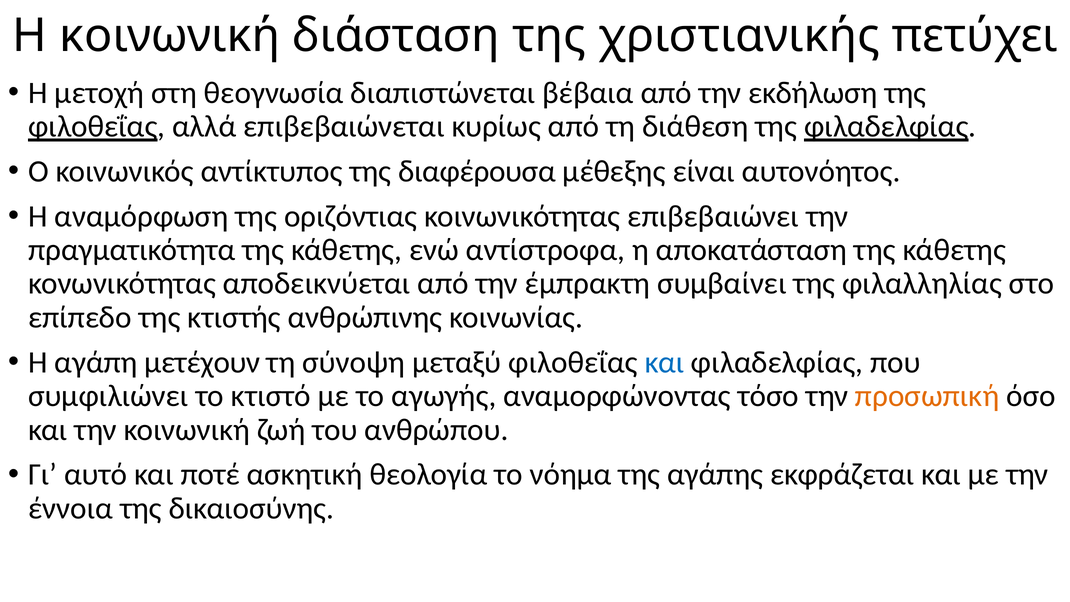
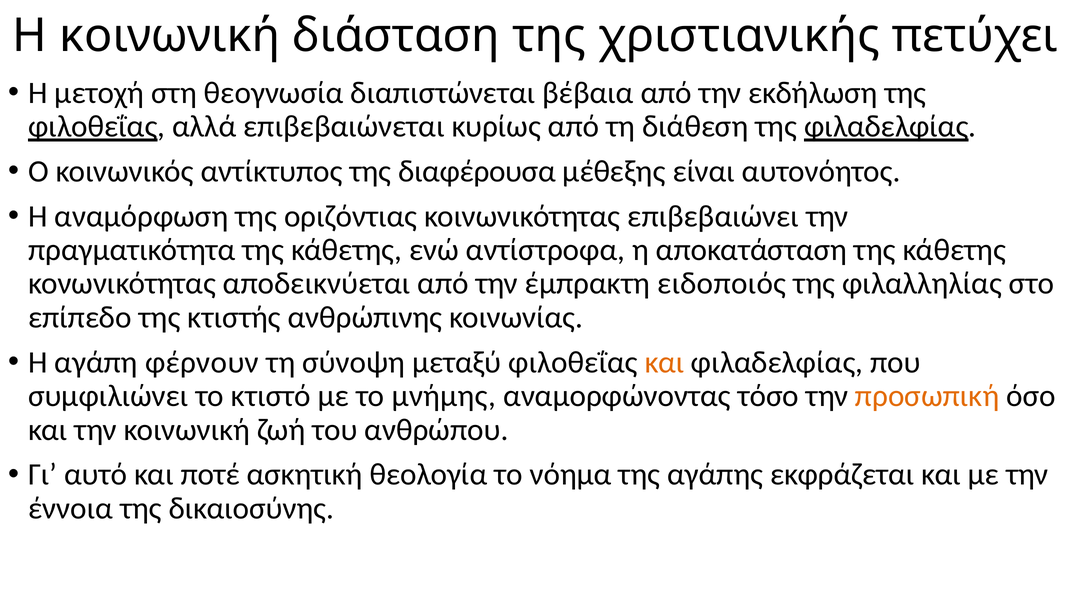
συμβαίνει: συμβαίνει -> ειδοποιός (722, 284)
μετέχουν: μετέχουν -> φέρνουν (202, 362)
και colour: blue -> orange (664, 362)
αγωγής: αγωγής -> μνήμης (444, 396)
